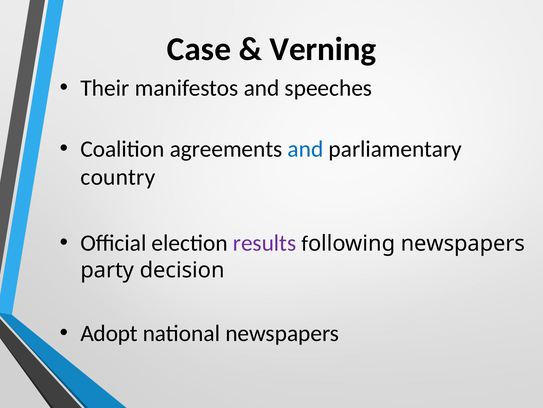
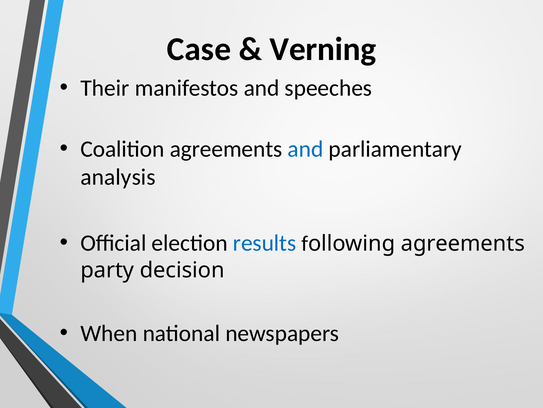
country: country -> analysis (118, 177)
results colour: purple -> blue (265, 243)
newspapers: newspapers -> agreements (463, 243)
Adopt: Adopt -> When (109, 333)
